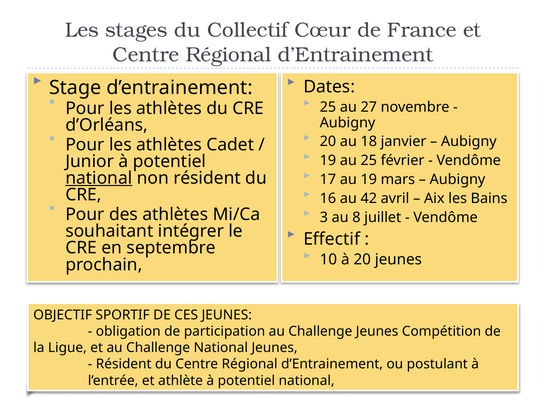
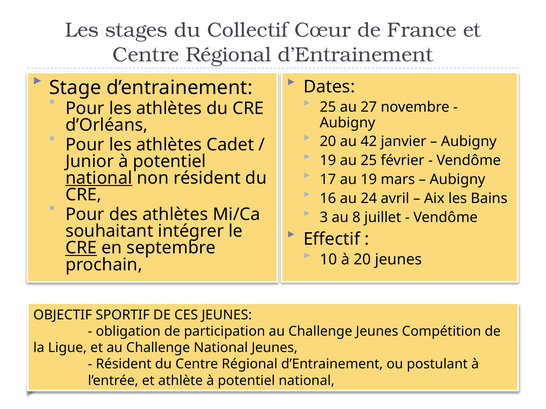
18: 18 -> 42 (369, 142)
42: 42 -> 24 (369, 199)
CRE underline: none -> present (81, 248)
